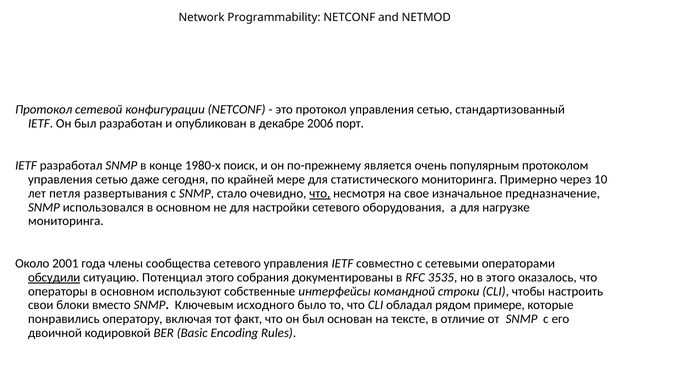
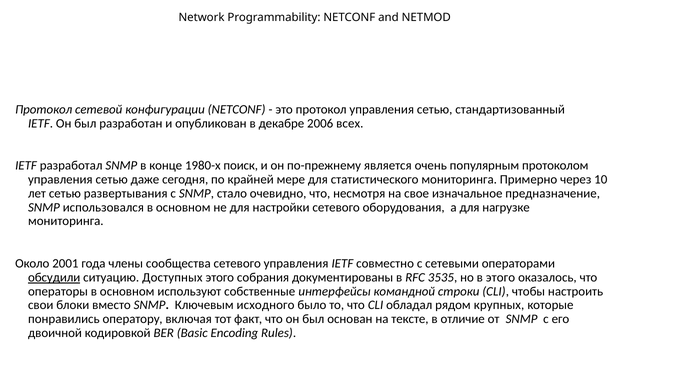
порт: порт -> всех (350, 123)
лет петля: петля -> сетью (65, 194)
что underline: present -> none (320, 194)
Потенциал: Потенциал -> Доступных (172, 278)
примере: примере -> крупных (499, 306)
